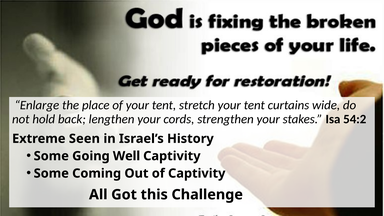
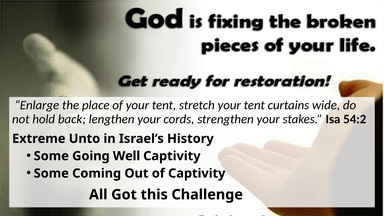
Seen: Seen -> Unto (84, 139)
